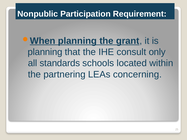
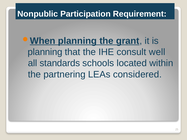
only: only -> well (157, 52)
concerning: concerning -> considered (137, 75)
